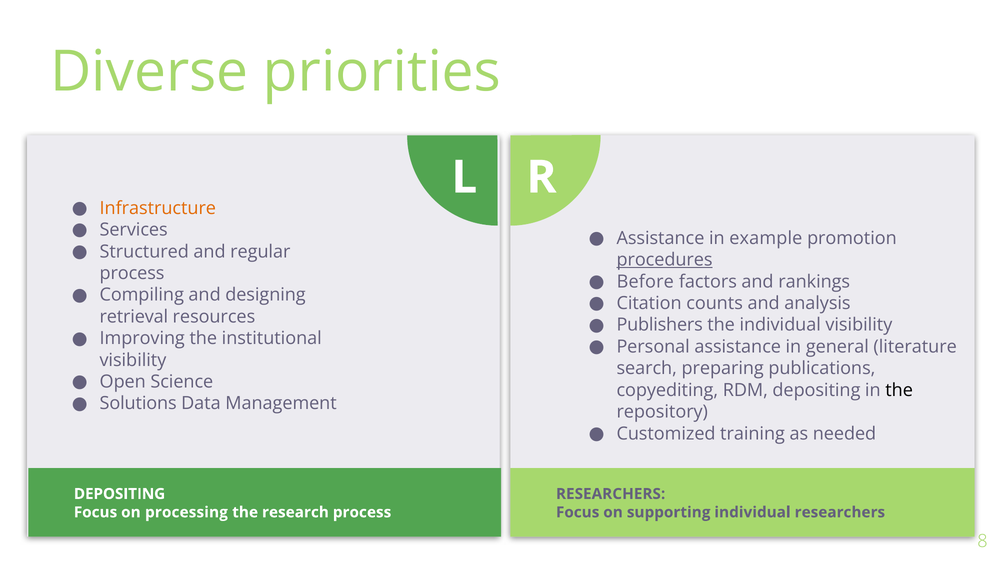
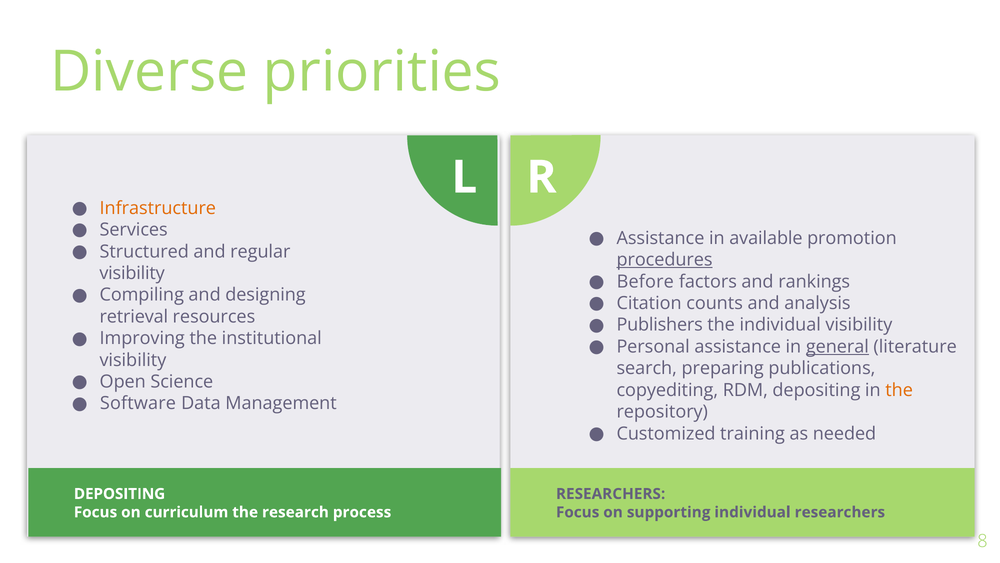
example: example -> available (766, 238)
process: process -> visibility (132, 273)
general underline: none -> present (837, 346)
the colour: black -> orange (899, 390)
Solutions: Solutions -> Software (138, 403)
processing: processing -> curriculum (187, 512)
